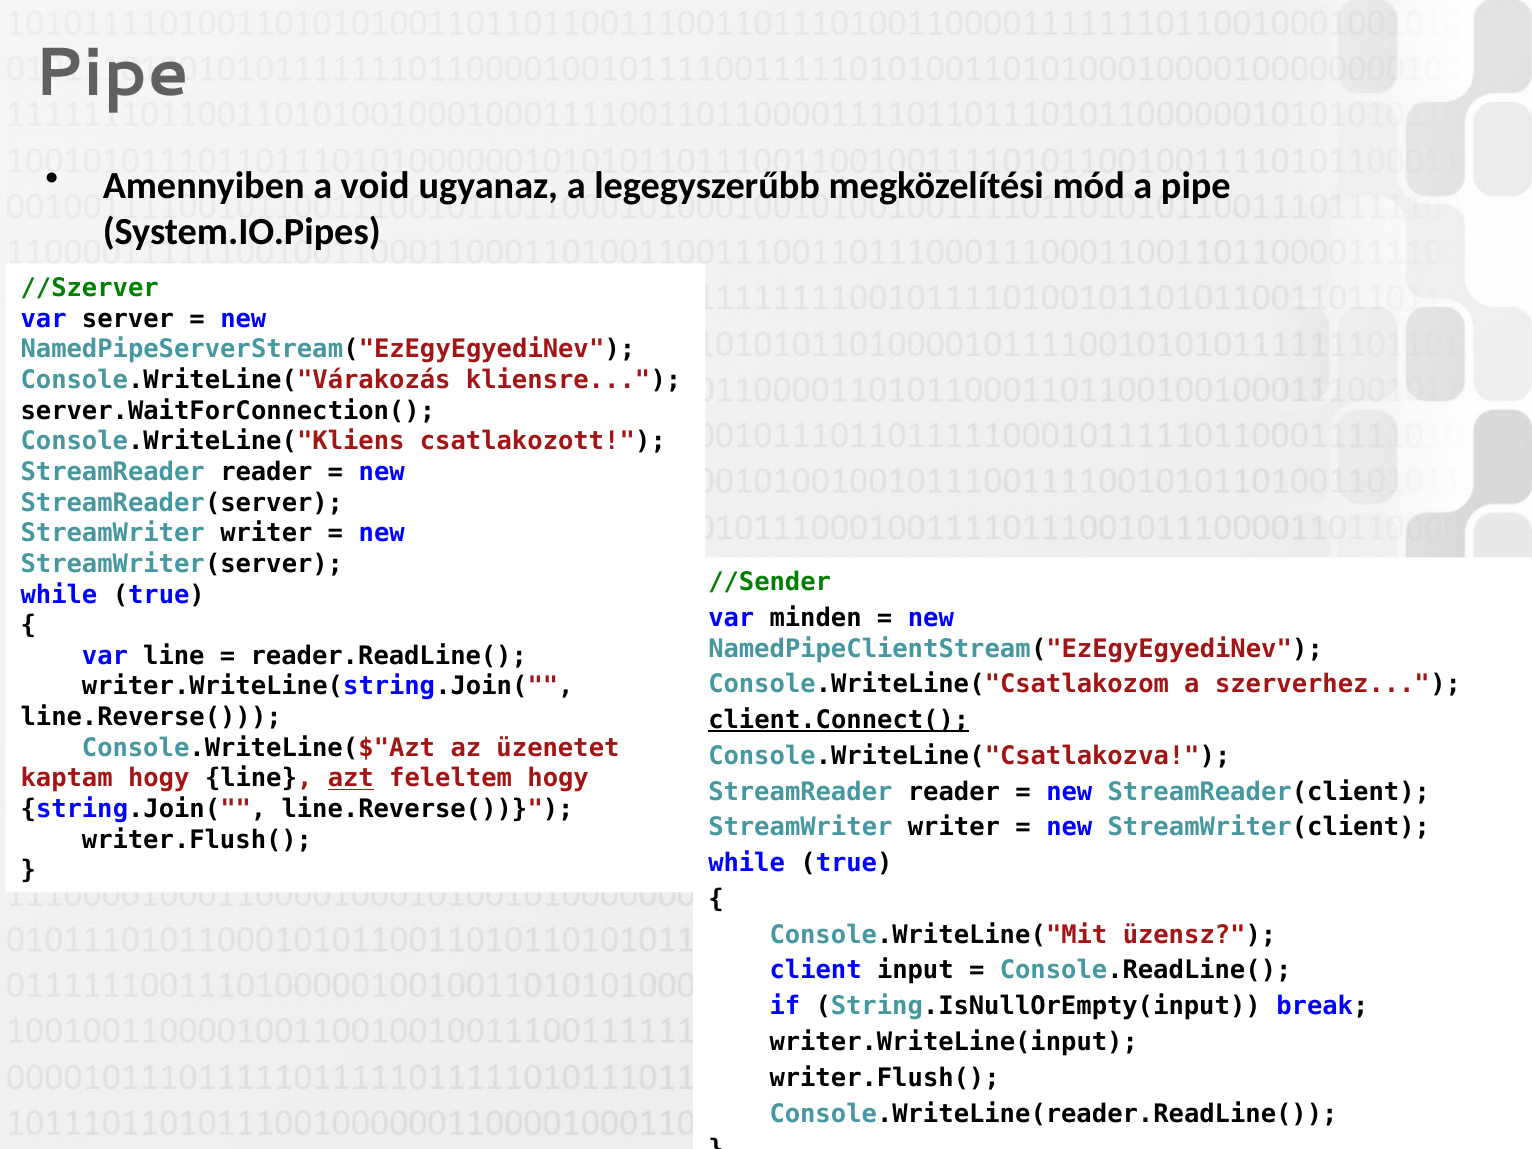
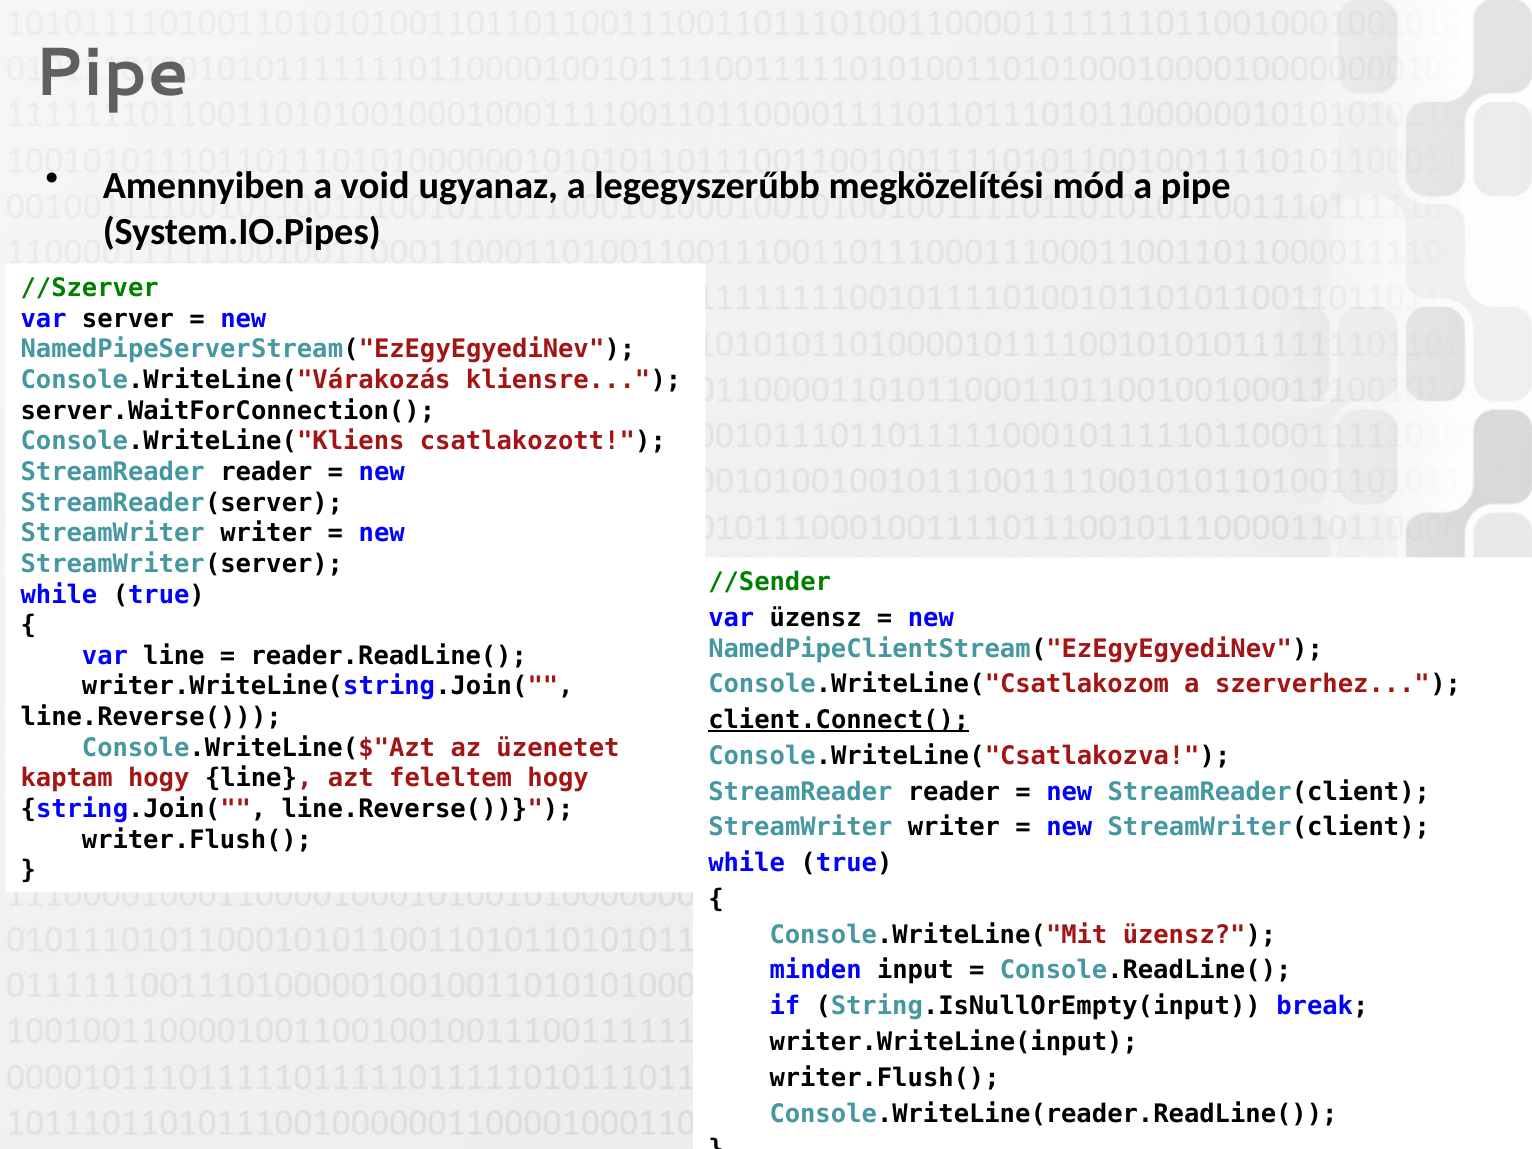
var minden: minden -> üzensz (816, 618)
azt underline: present -> none (351, 778)
client: client -> minden (816, 971)
